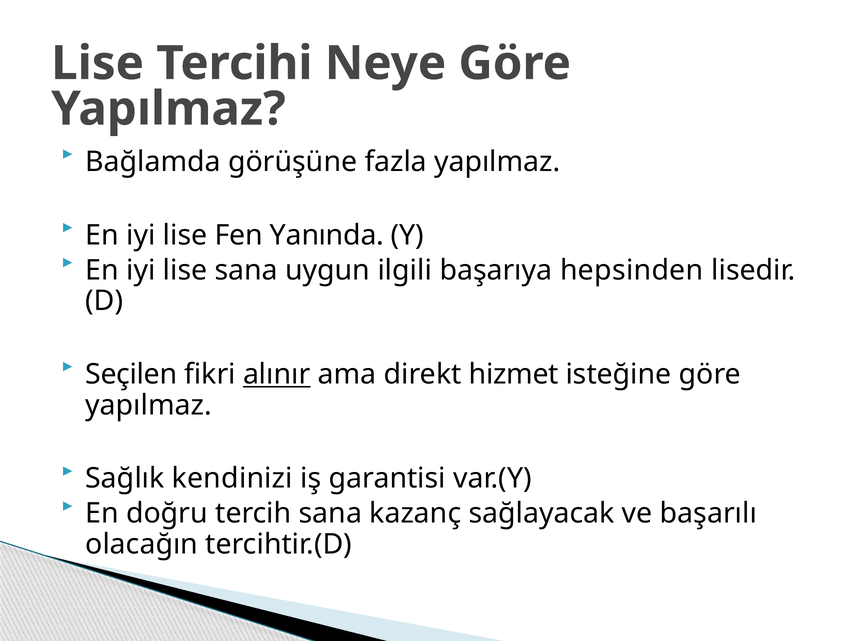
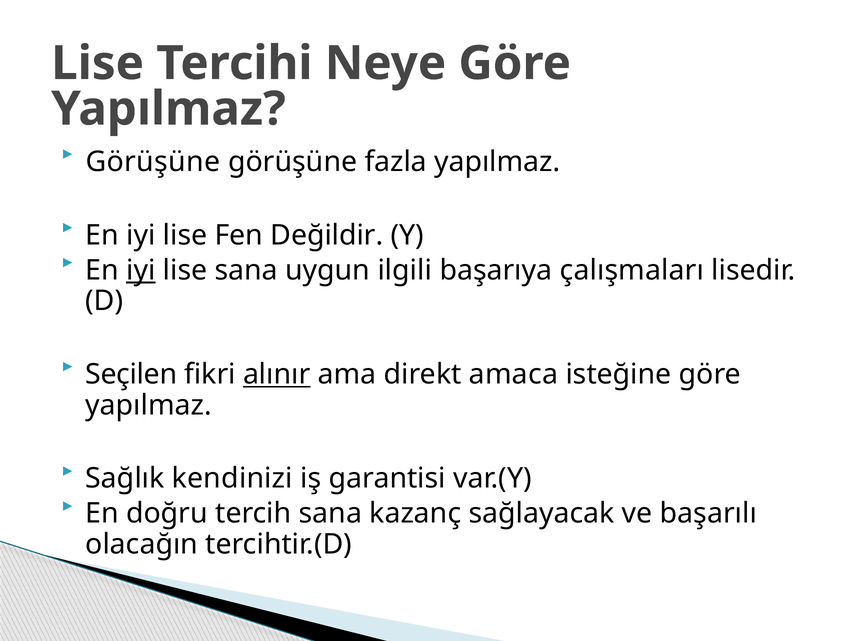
Bağlamda: Bağlamda -> Görüşüne (153, 162)
Yanında: Yanında -> Değildir (327, 235)
iyi underline: none -> present (141, 270)
hepsinden: hepsinden -> çalışmaları (632, 270)
hizmet: hizmet -> amaca (513, 374)
